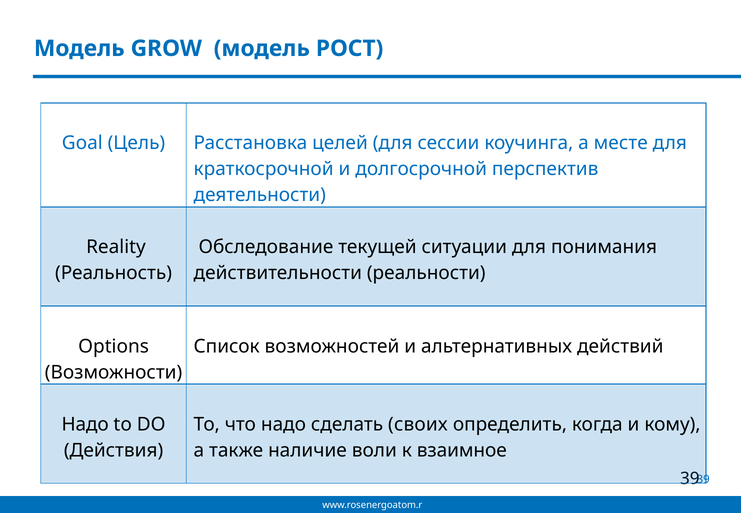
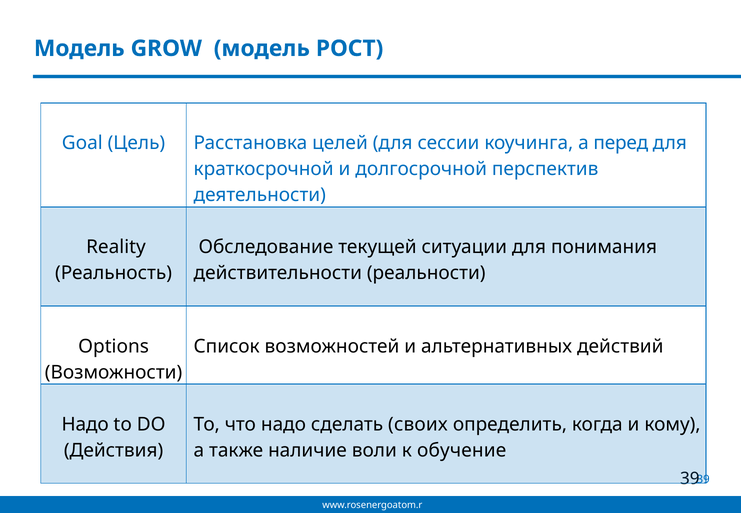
месте: месте -> перед (621, 143)
взаимное: взаимное -> обучение (462, 450)
